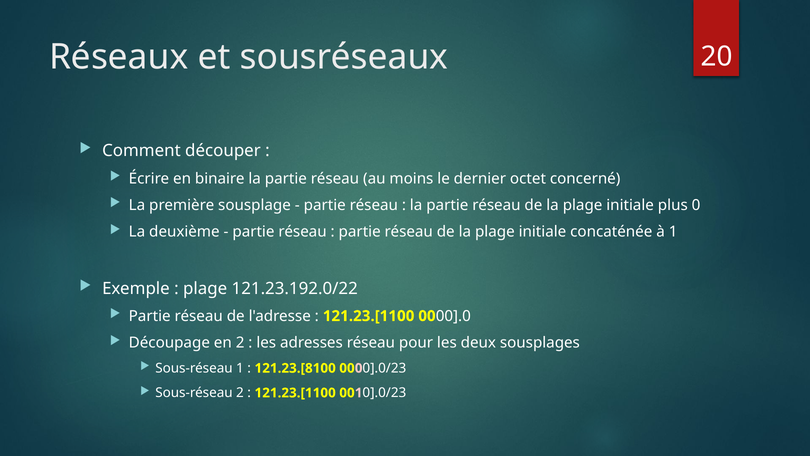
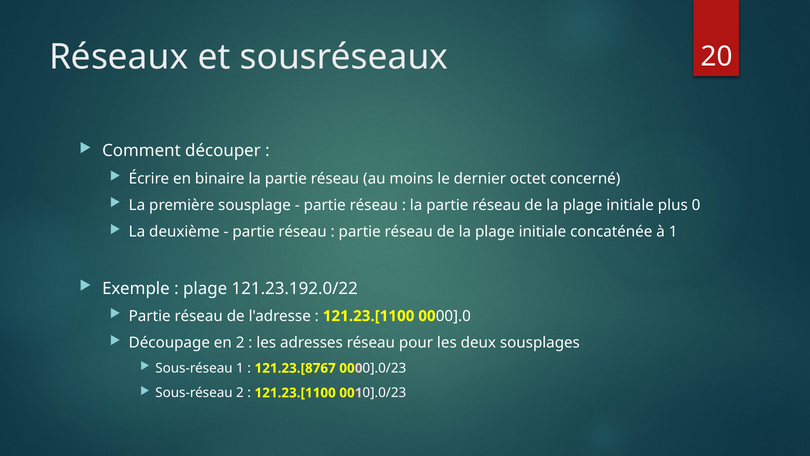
121.23.[8100: 121.23.[8100 -> 121.23.[8767 (295, 368)
